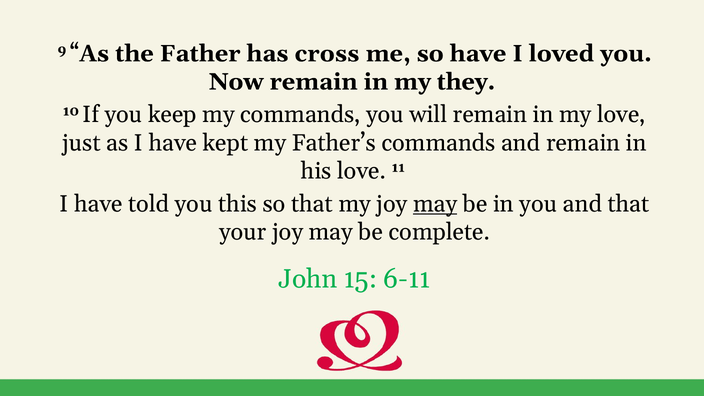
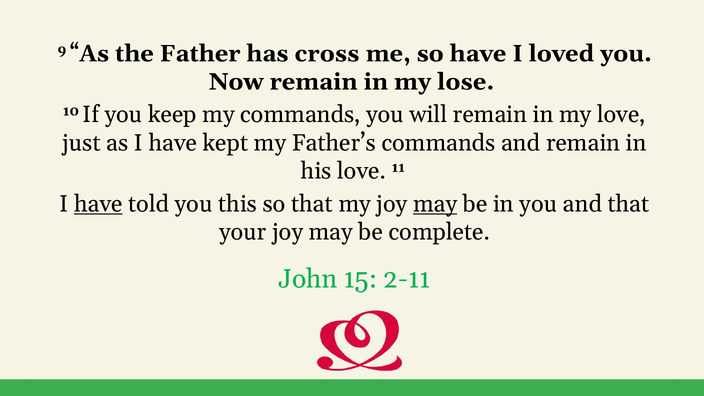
they: they -> lose (466, 82)
have underline: none -> present (98, 204)
6-11: 6-11 -> 2-11 (407, 279)
